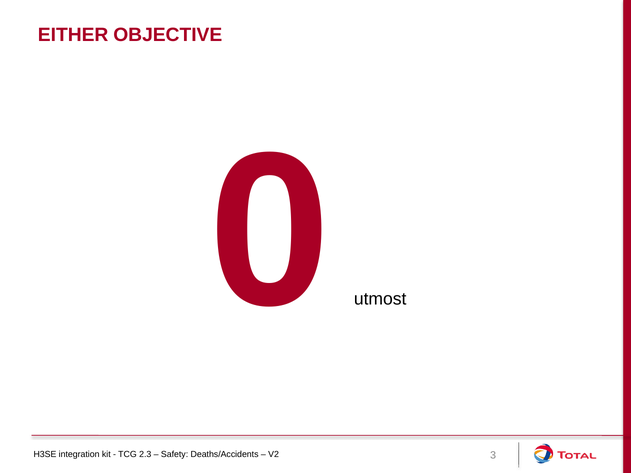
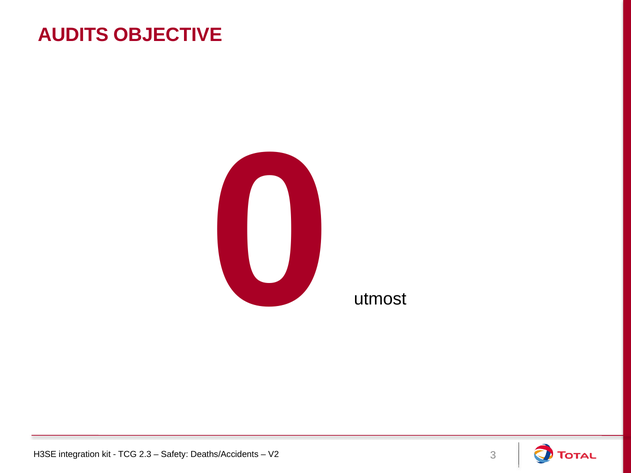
EITHER: EITHER -> AUDITS (73, 35)
